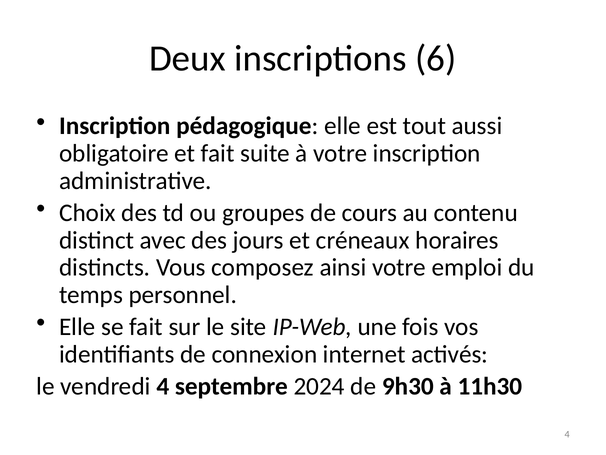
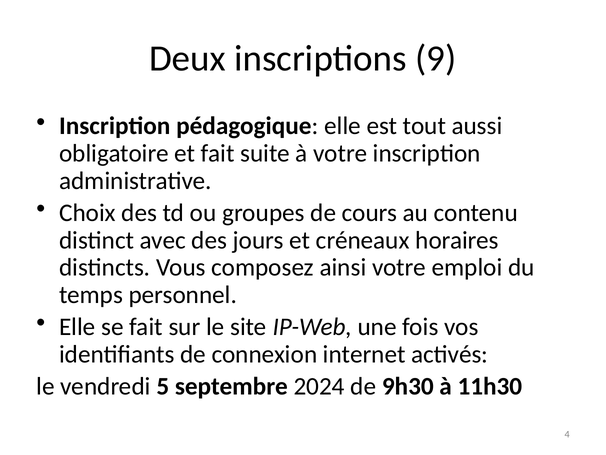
6: 6 -> 9 (436, 59)
vendredi 4: 4 -> 5 (163, 386)
